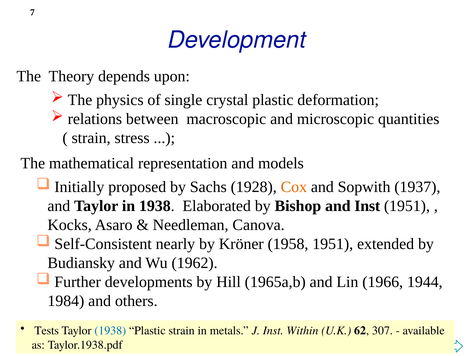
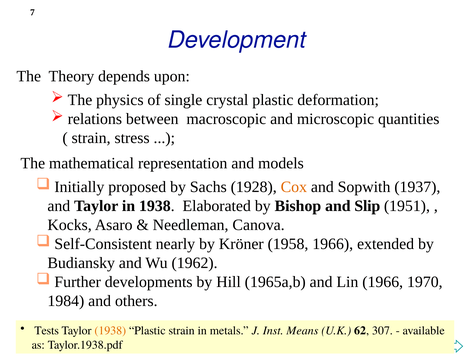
and Inst: Inst -> Slip (367, 206)
1958 1951: 1951 -> 1966 (333, 244)
1944: 1944 -> 1970 (425, 281)
1938 colour: blue -> orange (110, 330)
Within: Within -> Means (302, 330)
